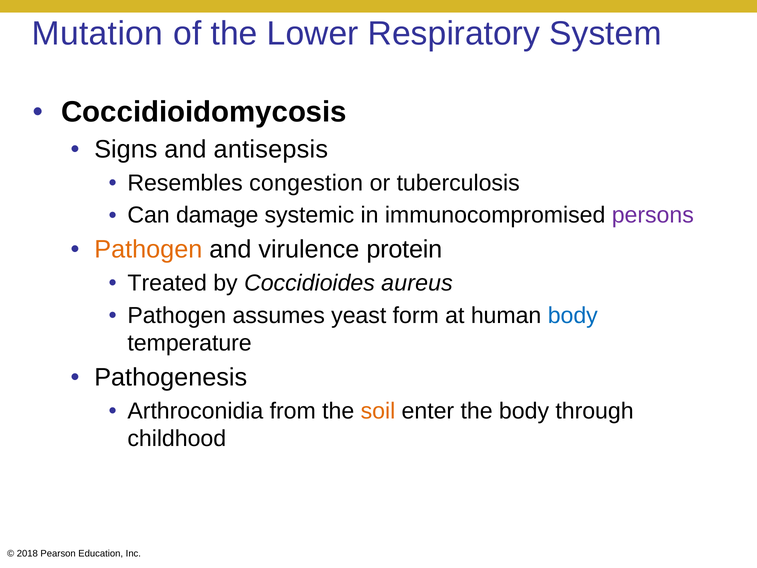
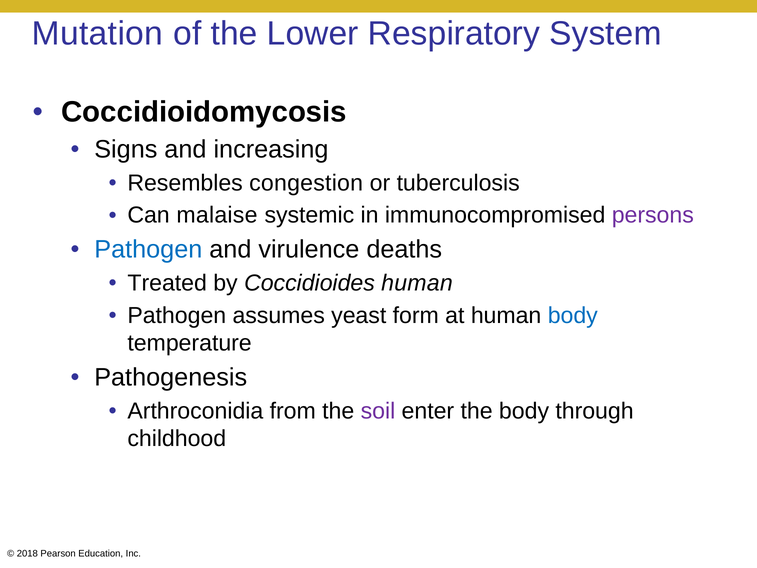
antisepsis: antisepsis -> increasing (271, 149)
damage: damage -> malaise (217, 215)
Pathogen colour: orange -> blue (148, 249)
protein: protein -> deaths (404, 249)
Coccidioides aureus: aureus -> human (417, 283)
soil colour: orange -> purple (378, 411)
